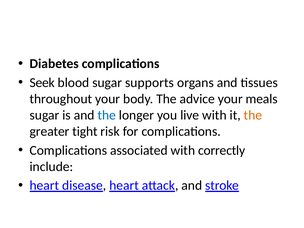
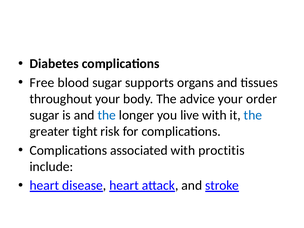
Seek: Seek -> Free (42, 83)
meals: meals -> order (262, 99)
the colour: orange -> blue (253, 115)
correctly: correctly -> proctitis (222, 150)
